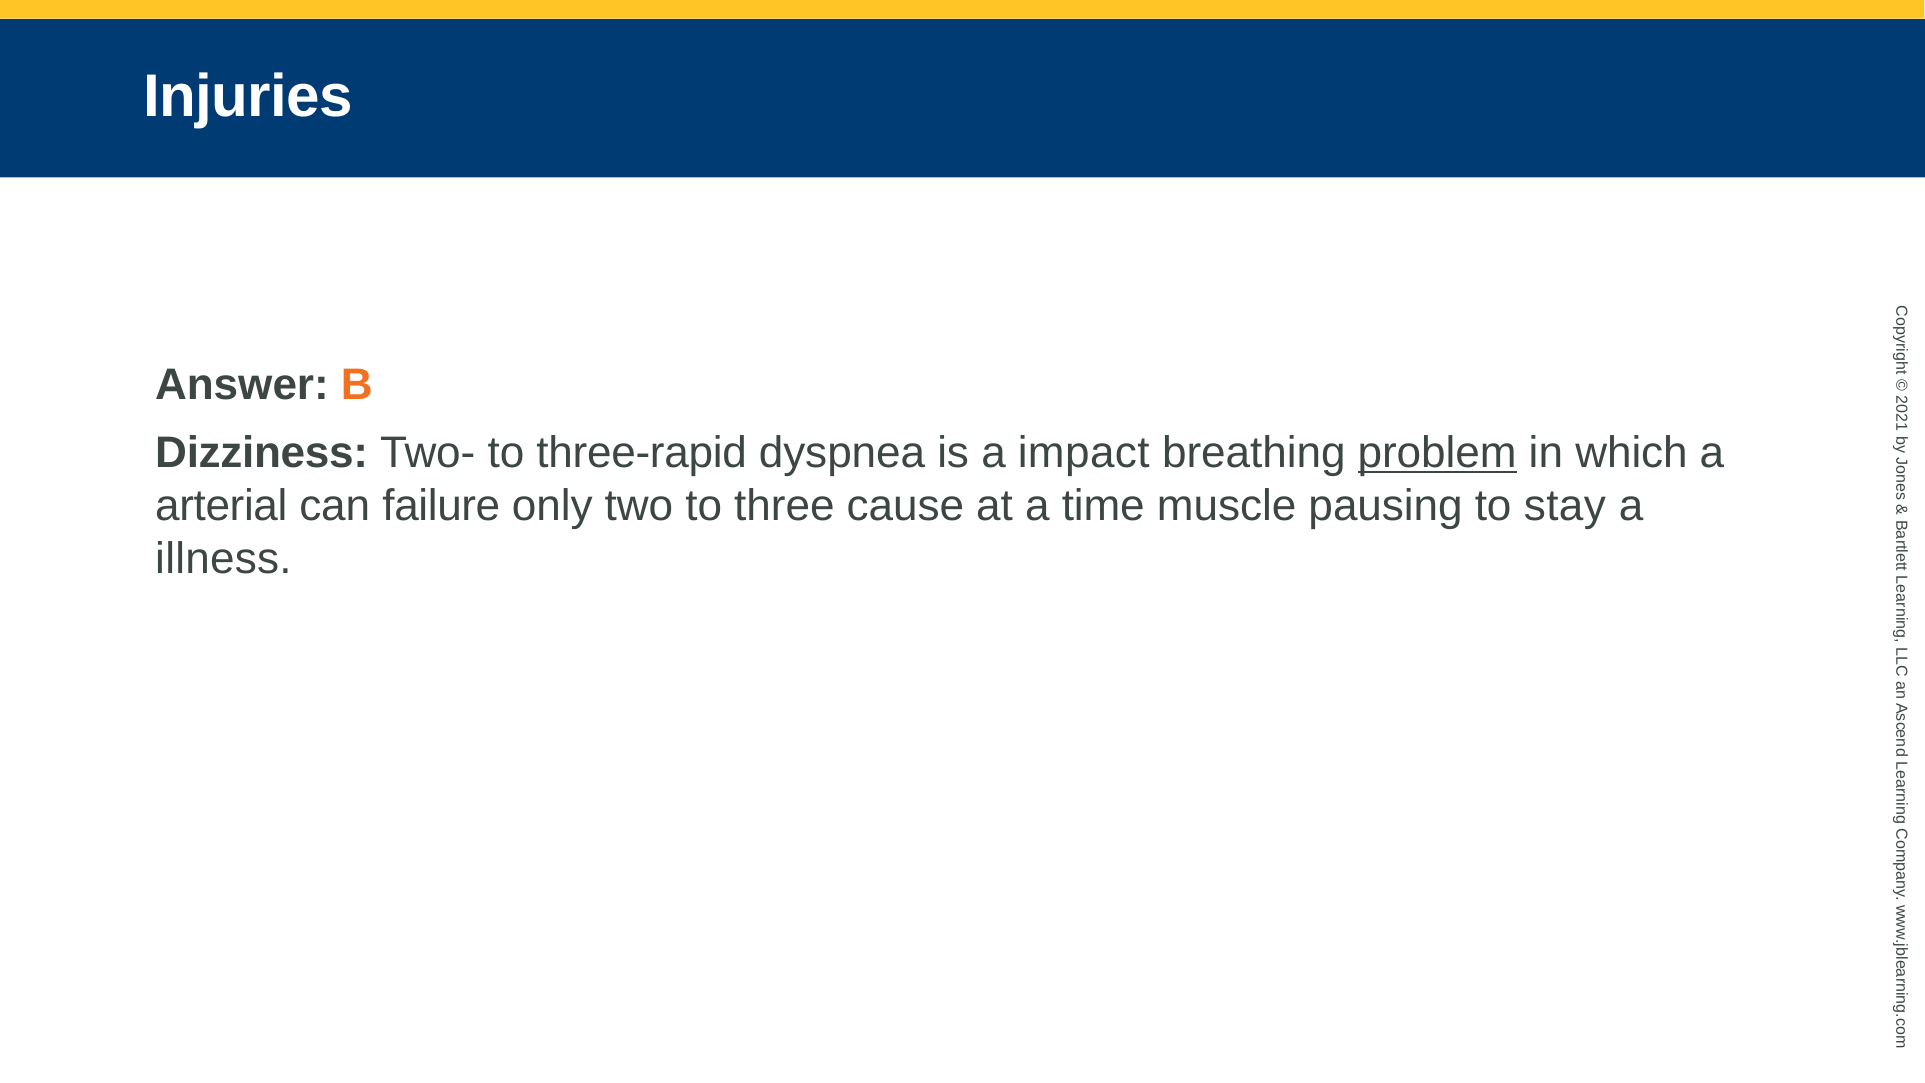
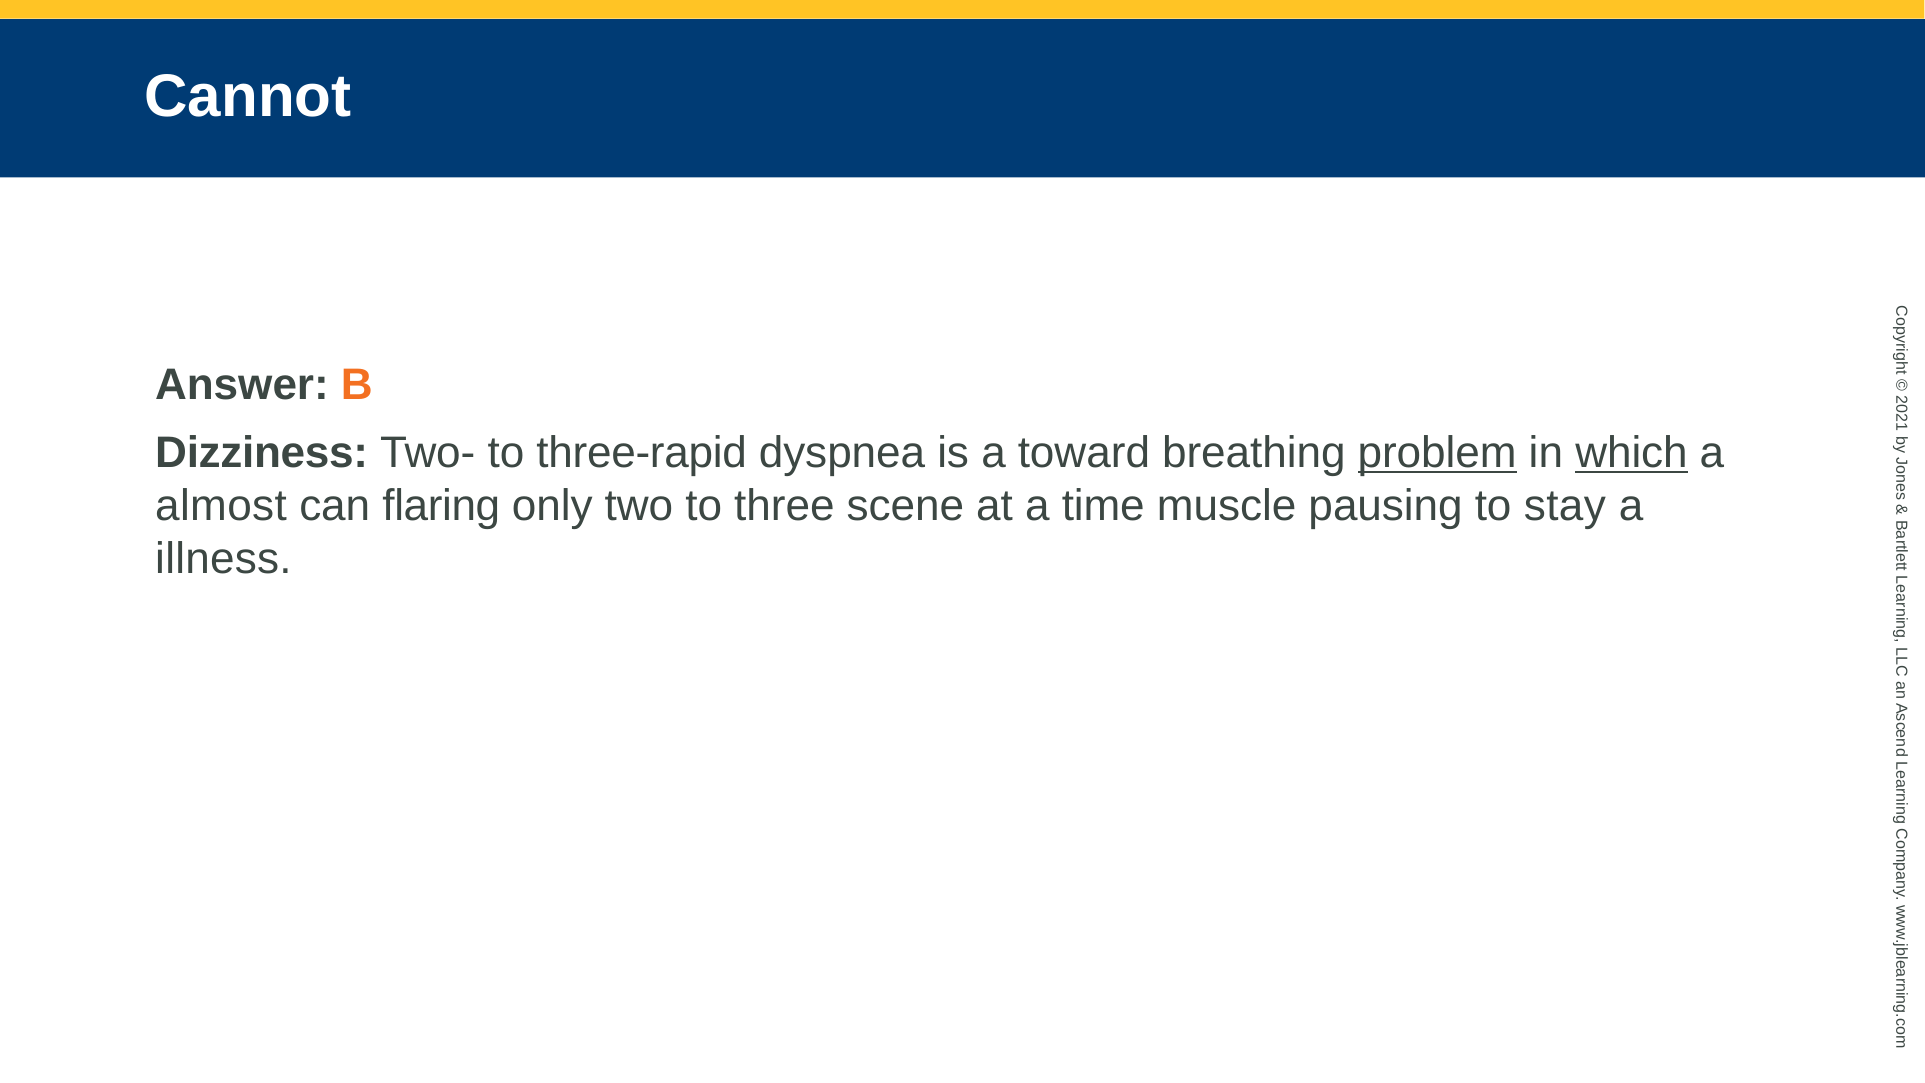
Injuries: Injuries -> Cannot (248, 97)
impact: impact -> toward (1084, 453)
which underline: none -> present (1632, 453)
arterial: arterial -> almost (221, 506)
failure: failure -> flaring (441, 506)
cause: cause -> scene (905, 506)
